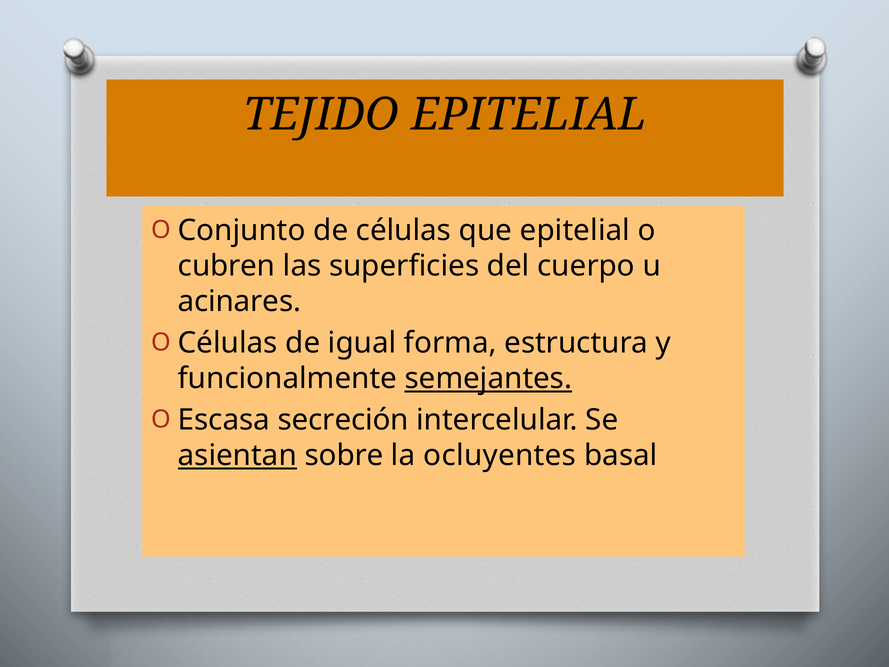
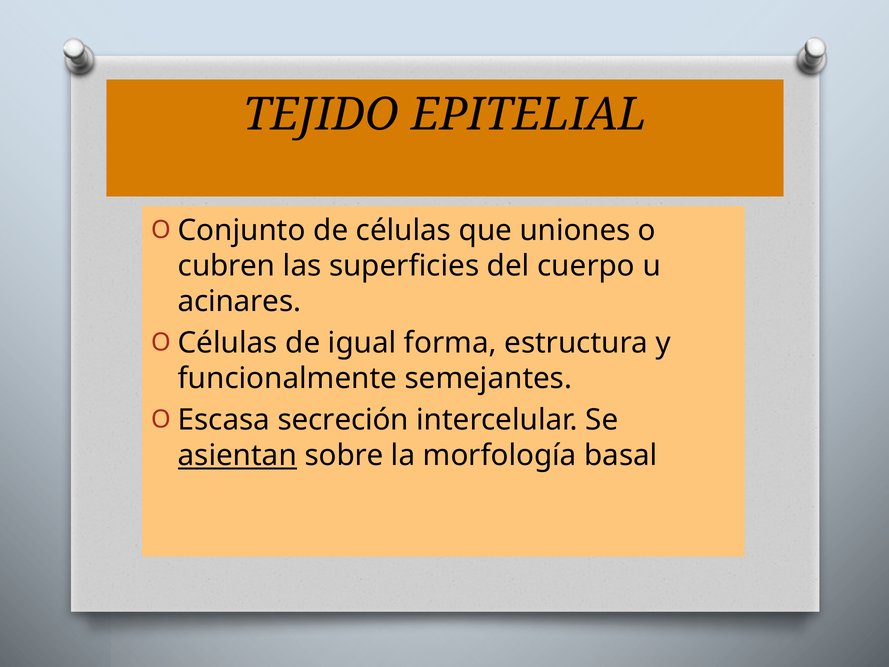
que epitelial: epitelial -> uniones (575, 230)
semejantes underline: present -> none (488, 379)
ocluyentes: ocluyentes -> morfología (500, 456)
